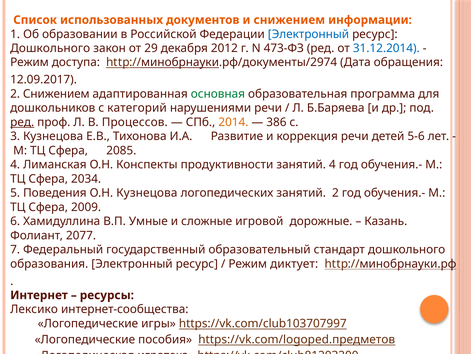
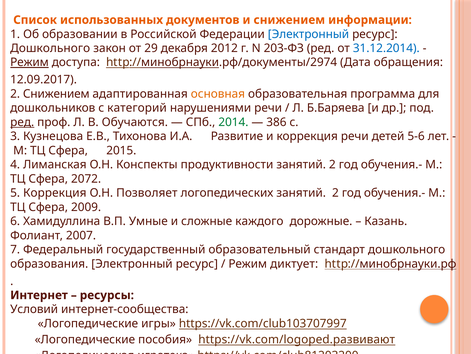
473-ФЗ: 473-ФЗ -> 203-ФЗ (284, 48)
Режим underline: none -> present (29, 62)
основная colour: green -> orange (218, 94)
Процессов: Процессов -> Обучаются (135, 122)
2014 colour: orange -> green (233, 122)
2085: 2085 -> 2015 (121, 150)
4: 4 -> 2 (332, 164)
2034: 2034 -> 2072 (86, 178)
5 Поведения: Поведения -> Коррекция (55, 193)
О.Н Кузнецова: Кузнецова -> Позволяет (147, 193)
игровой: игровой -> каждого (259, 221)
2077: 2077 -> 2007 (81, 235)
Лексико: Лексико -> Условий (34, 309)
https://vk.com/logoped.предметов: https://vk.com/logoped.предметов -> https://vk.com/logoped.развивают (297, 339)
